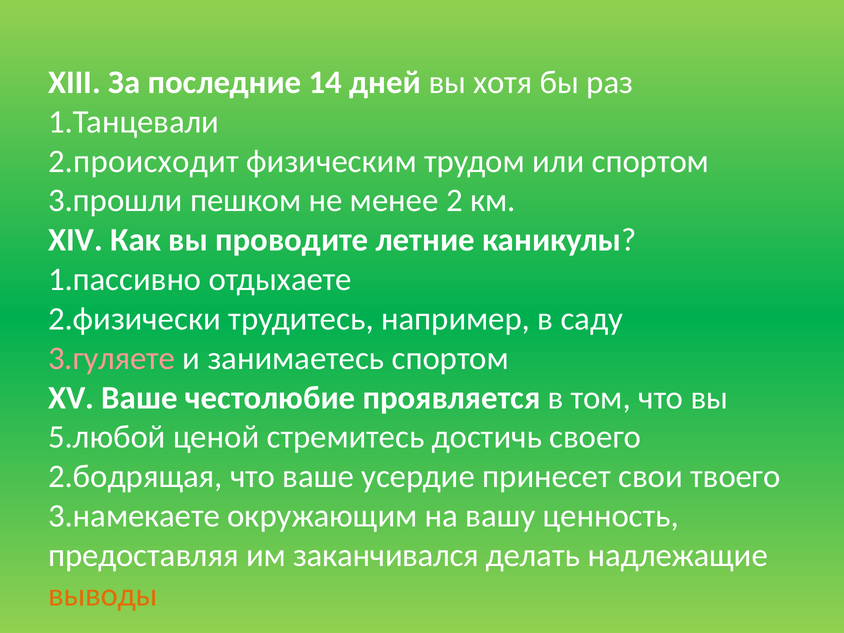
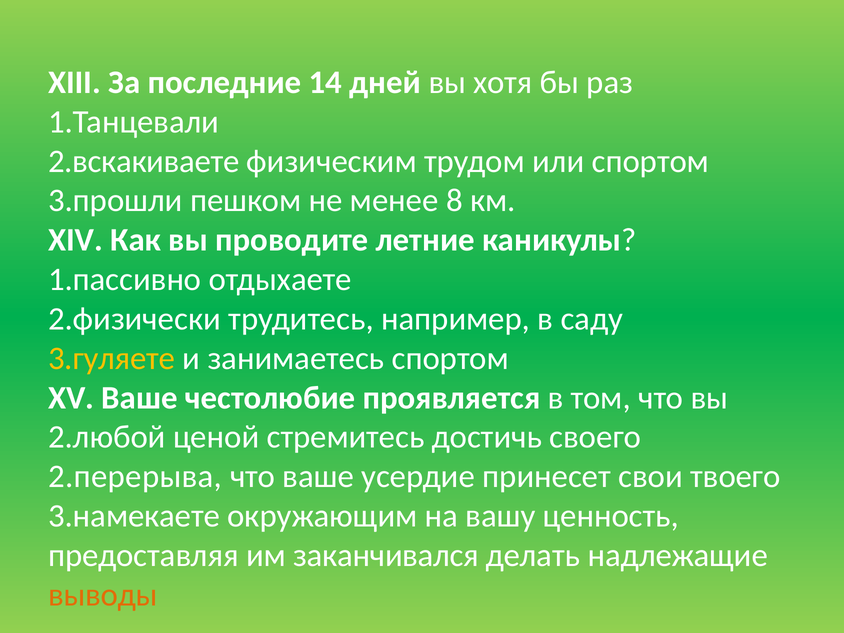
2.происходит: 2.происходит -> 2.вскакиваете (144, 161)
2: 2 -> 8 (454, 201)
3.гуляете colour: pink -> yellow (112, 358)
5.любой: 5.любой -> 2.любой (107, 437)
2.бодрящая: 2.бодрящая -> 2.перерыва (135, 476)
